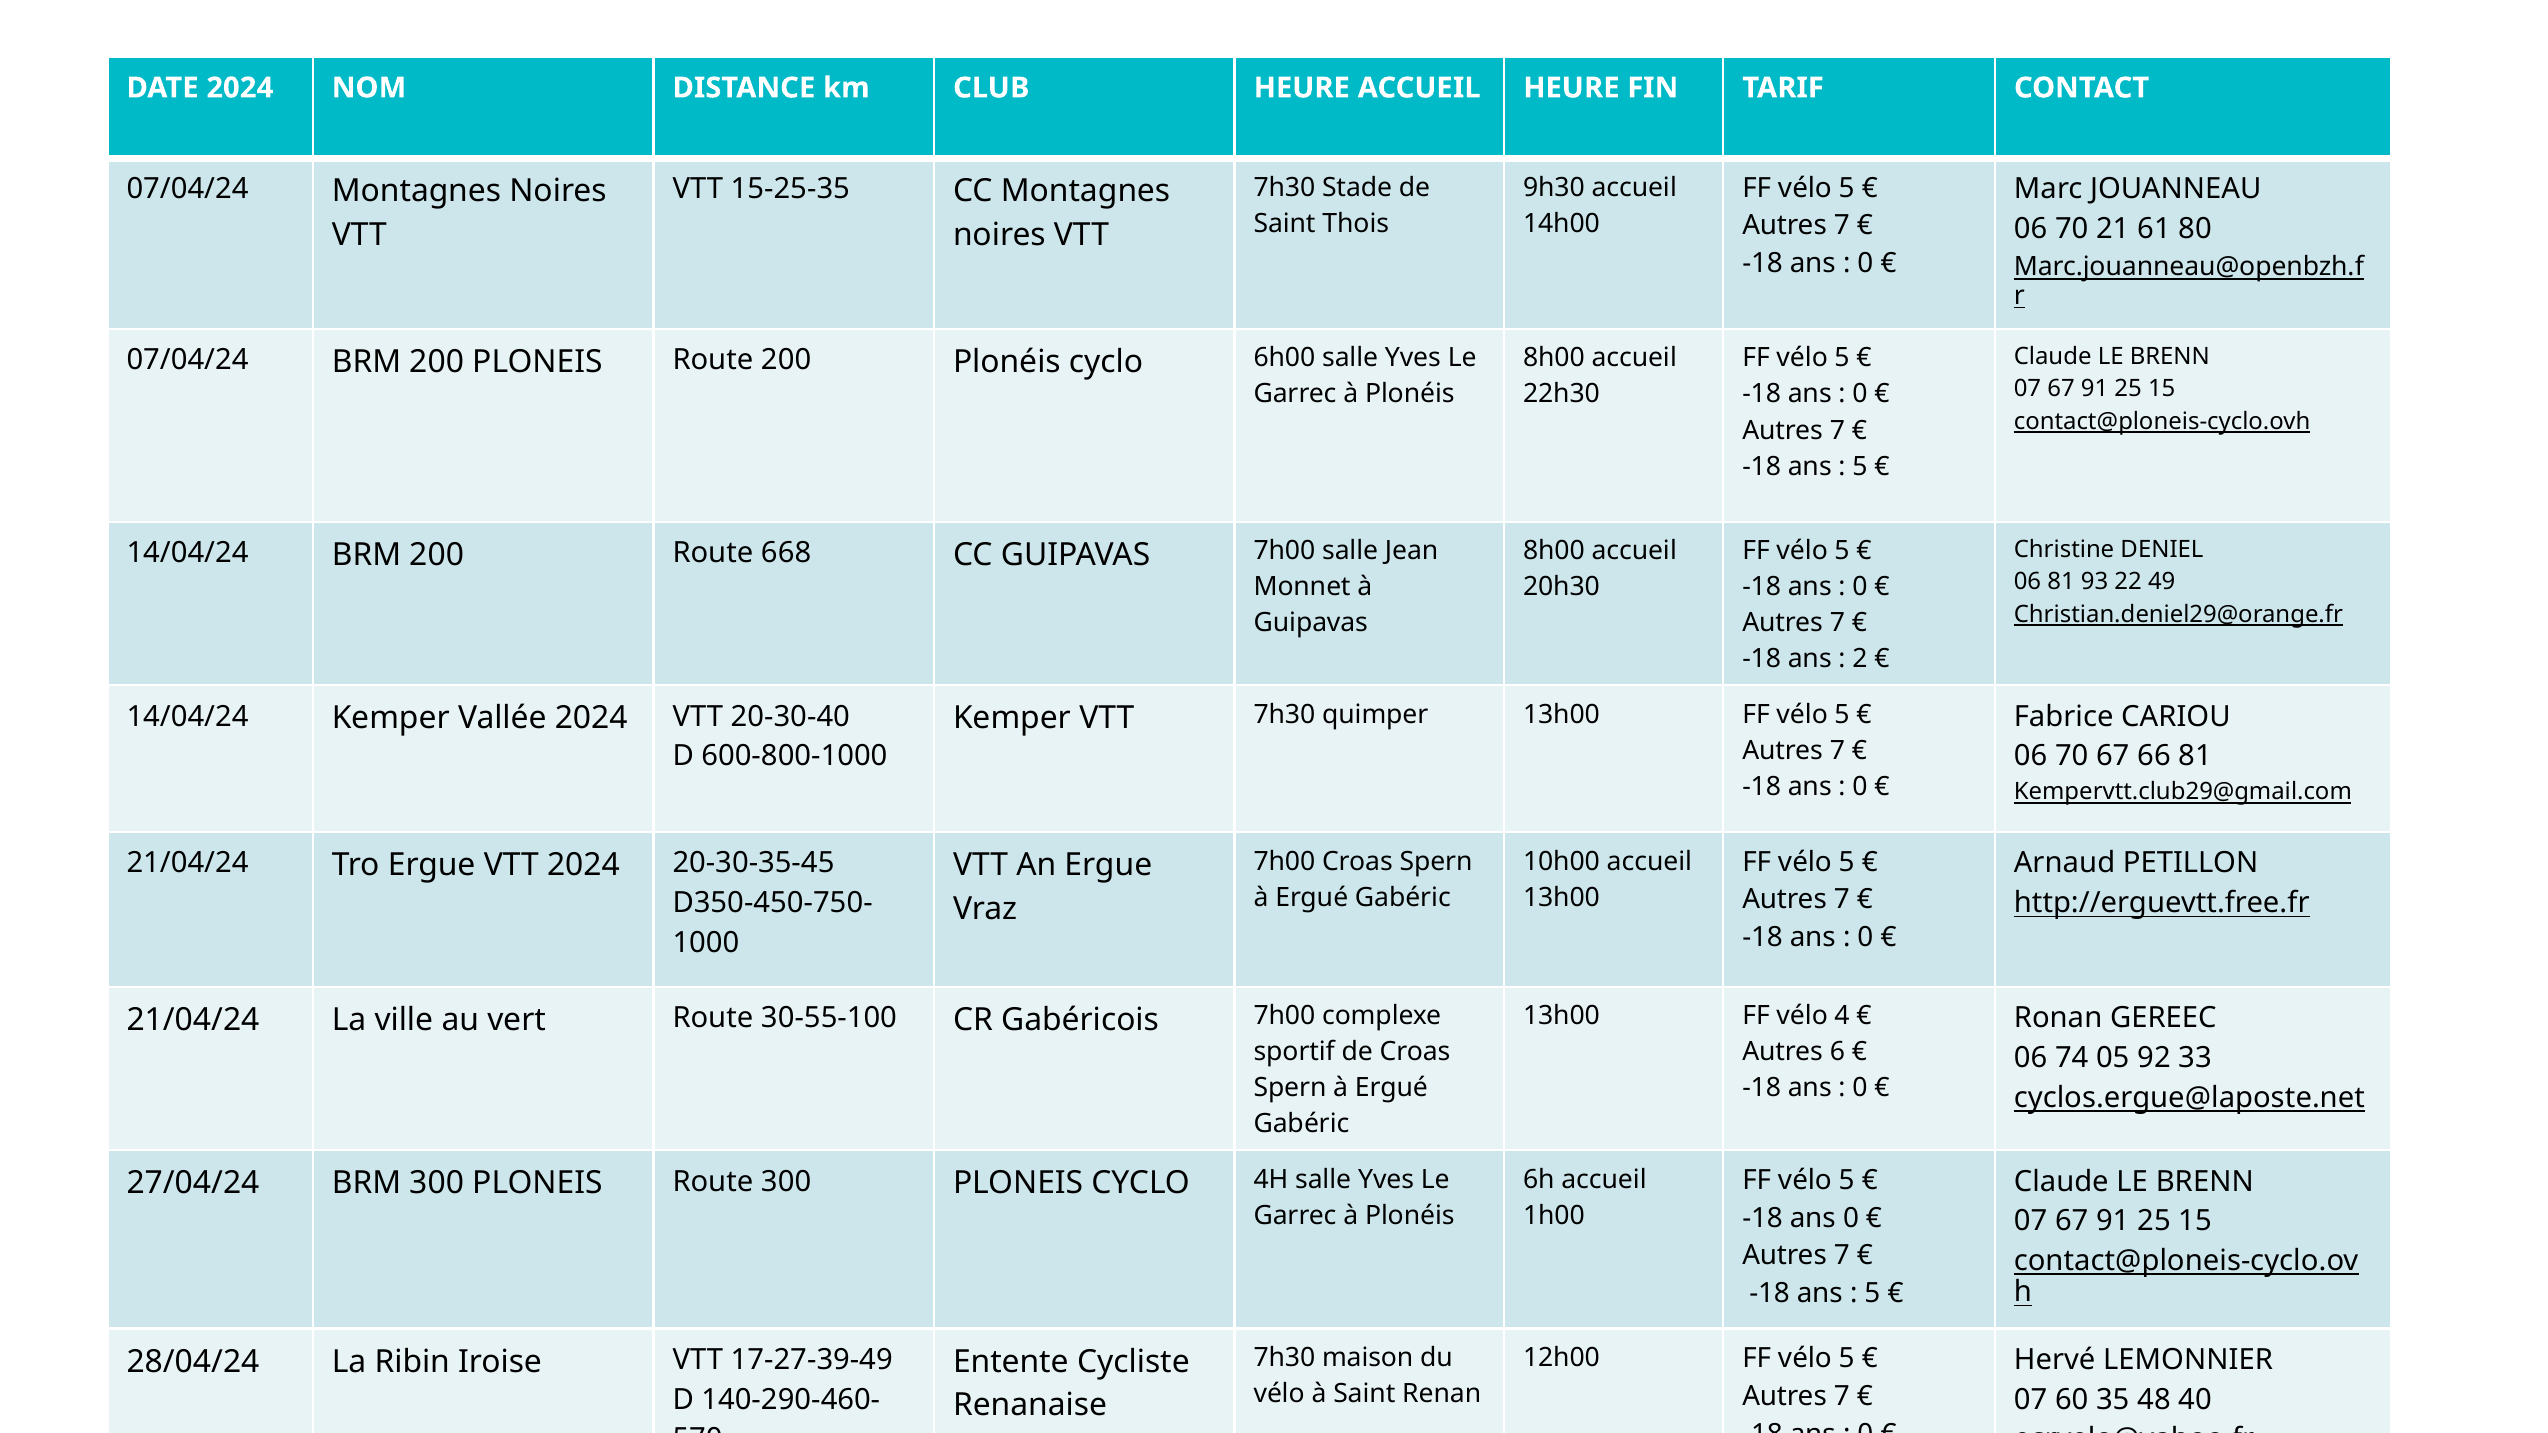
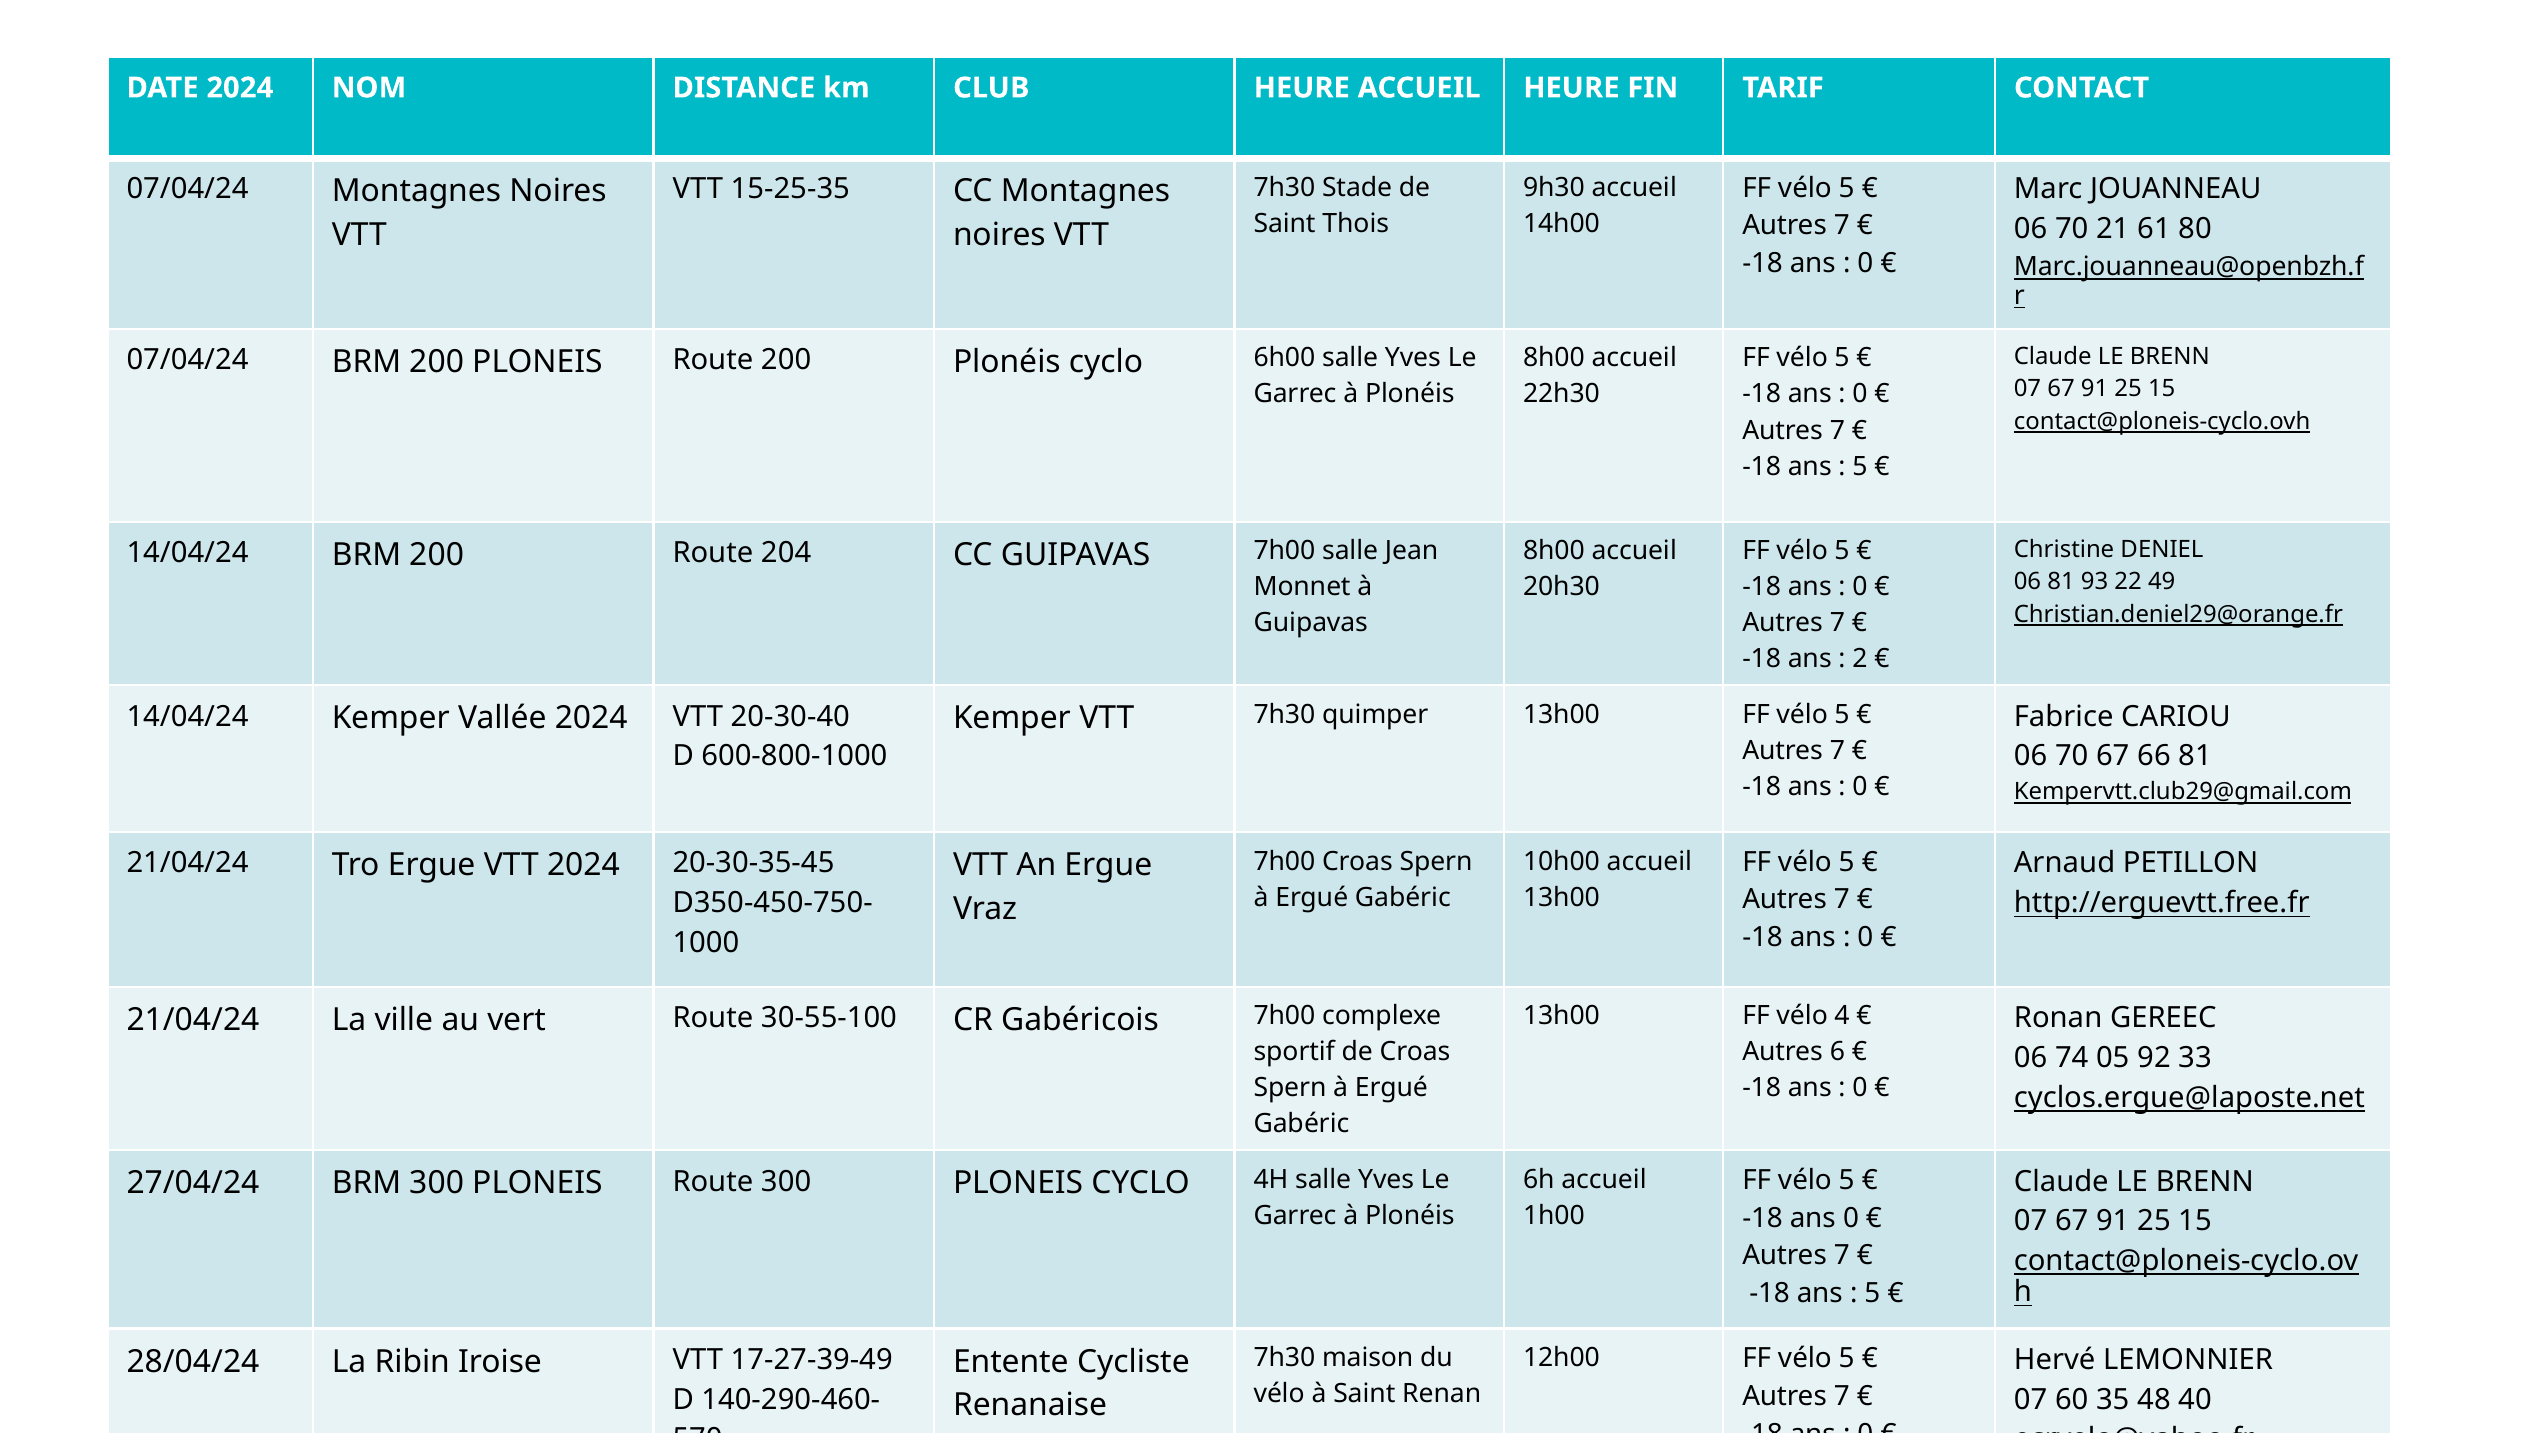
668: 668 -> 204 (786, 553)
